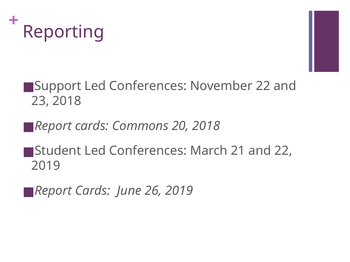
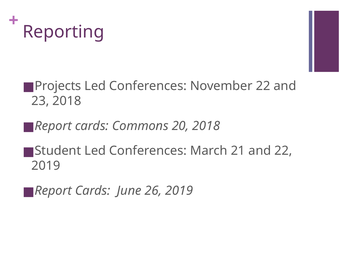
Support: Support -> Projects (58, 86)
